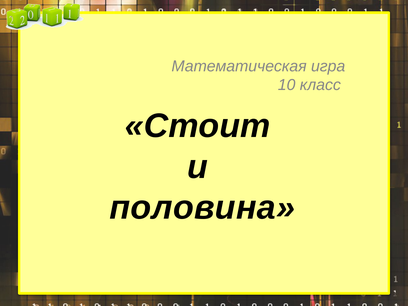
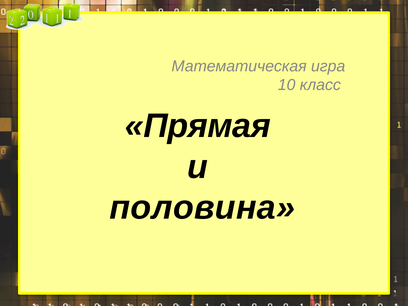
Стоит: Стоит -> Прямая (198, 126)
